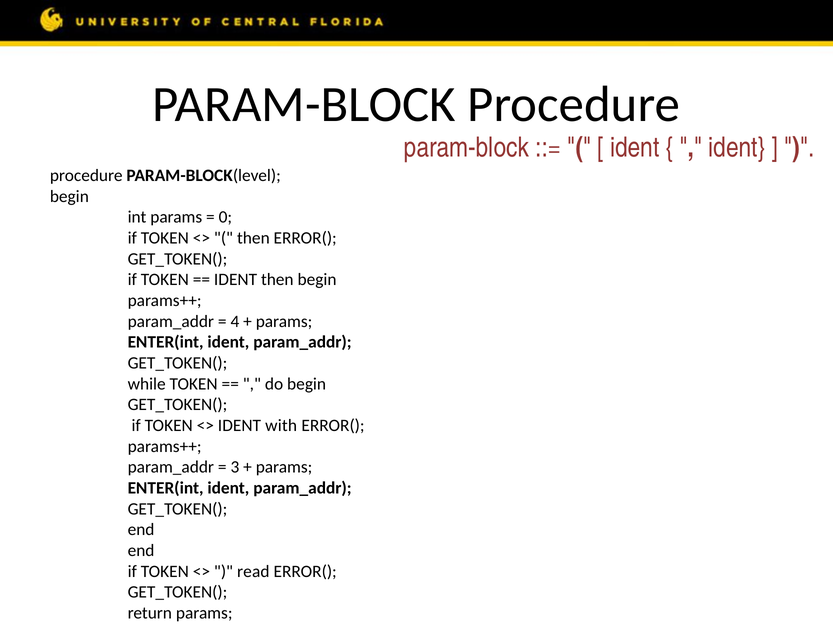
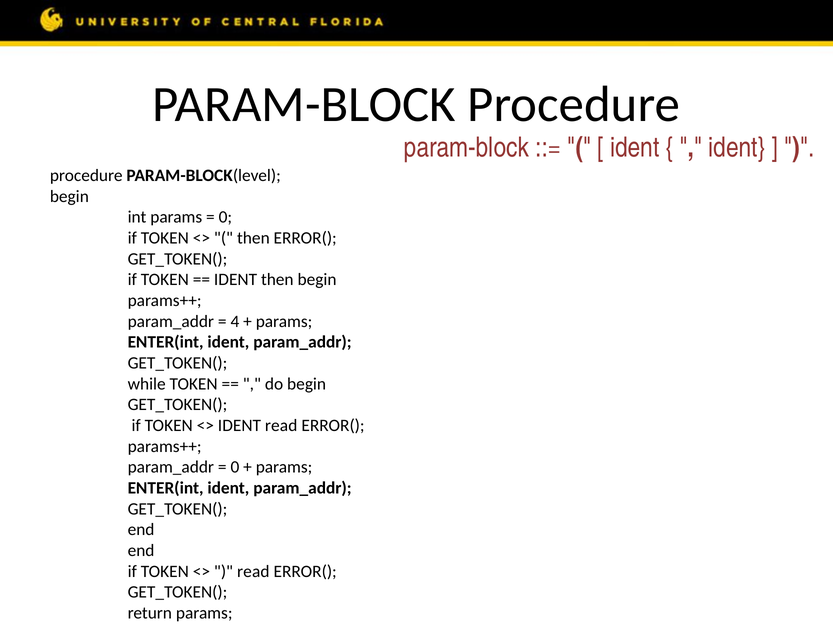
IDENT with: with -> read (281, 425)
3: 3 -> 0 (235, 467)
